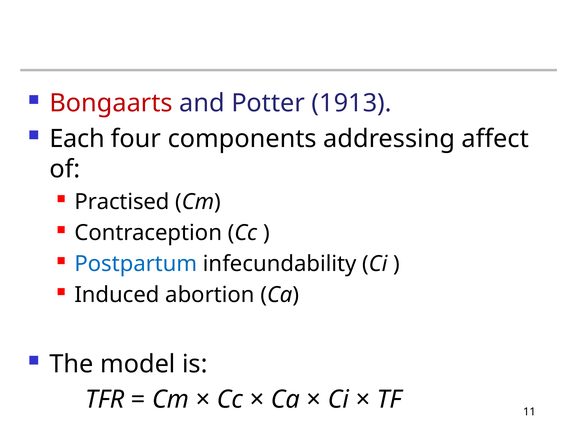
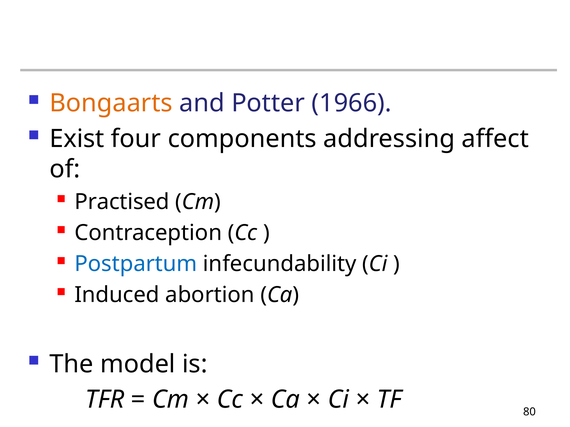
Bongaarts colour: red -> orange (111, 103)
1913: 1913 -> 1966 (352, 103)
Each: Each -> Exist (77, 139)
11: 11 -> 80 (529, 412)
